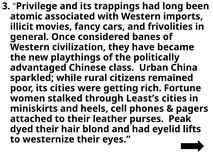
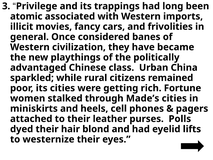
Least’s: Least’s -> Made’s (143, 98)
Peak: Peak -> Polls (180, 119)
